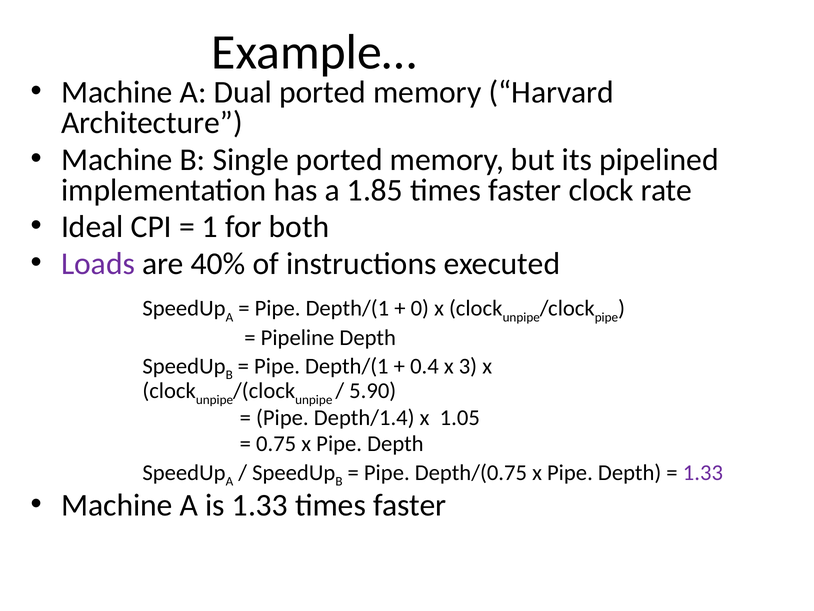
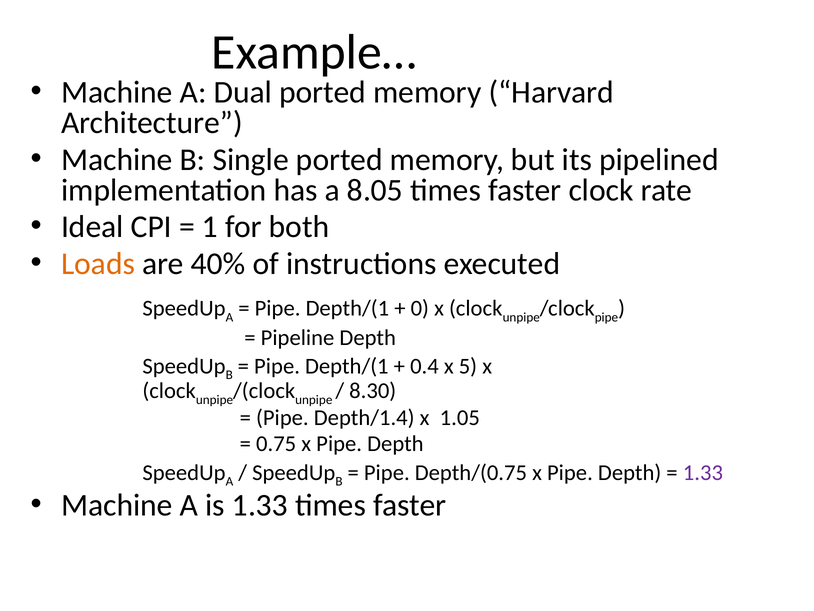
1.85: 1.85 -> 8.05 (375, 190)
Loads colour: purple -> orange (98, 264)
3: 3 -> 5 (468, 366)
5.90: 5.90 -> 8.30 (373, 391)
